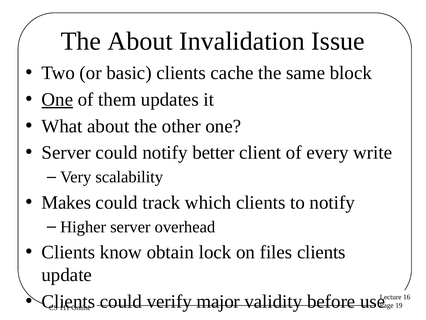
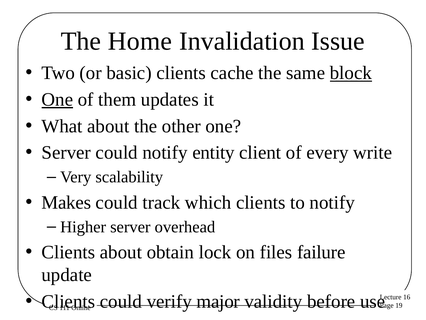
The About: About -> Home (140, 41)
block underline: none -> present (351, 73)
better: better -> entity (214, 152)
Clients know: know -> about (121, 252)
files clients: clients -> failure (321, 252)
